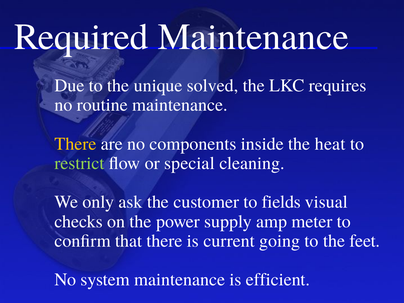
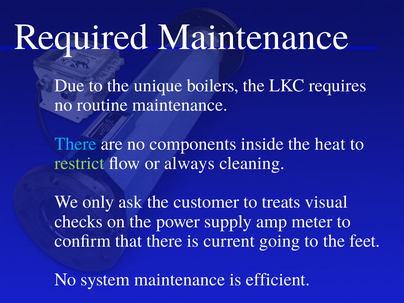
solved: solved -> boilers (213, 86)
There colour: yellow -> light blue (75, 144)
special: special -> always (189, 163)
fields: fields -> treats (281, 202)
